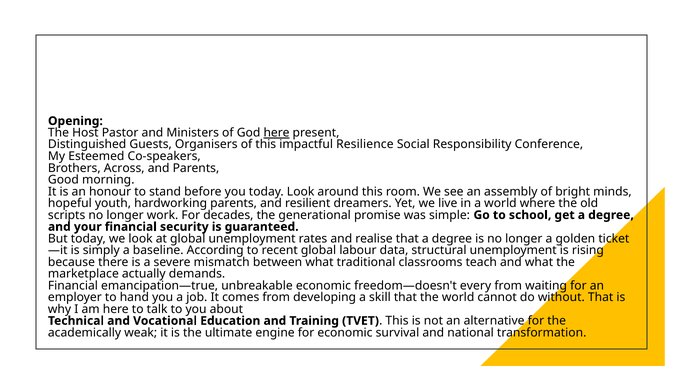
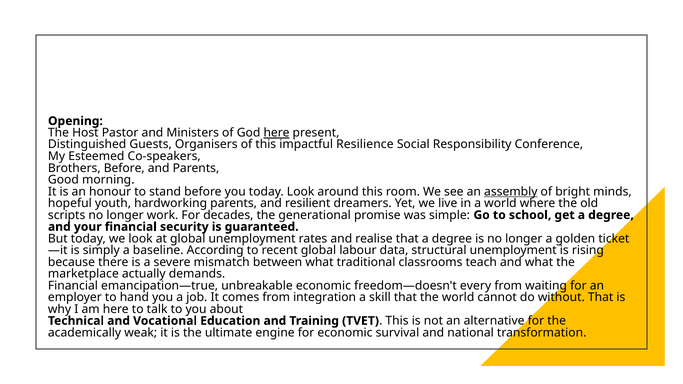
Brothers Across: Across -> Before (124, 168)
assembly underline: none -> present (511, 192)
developing: developing -> integration (325, 297)
